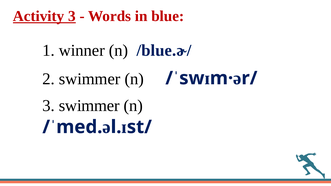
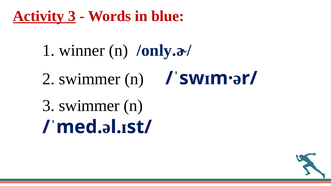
/blue.ɚ/: /blue.ɚ/ -> /only.ɚ/ (164, 50)
